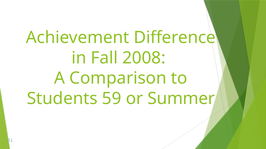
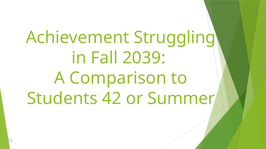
Difference: Difference -> Struggling (175, 38)
2008: 2008 -> 2039 (144, 58)
59: 59 -> 42 (112, 99)
